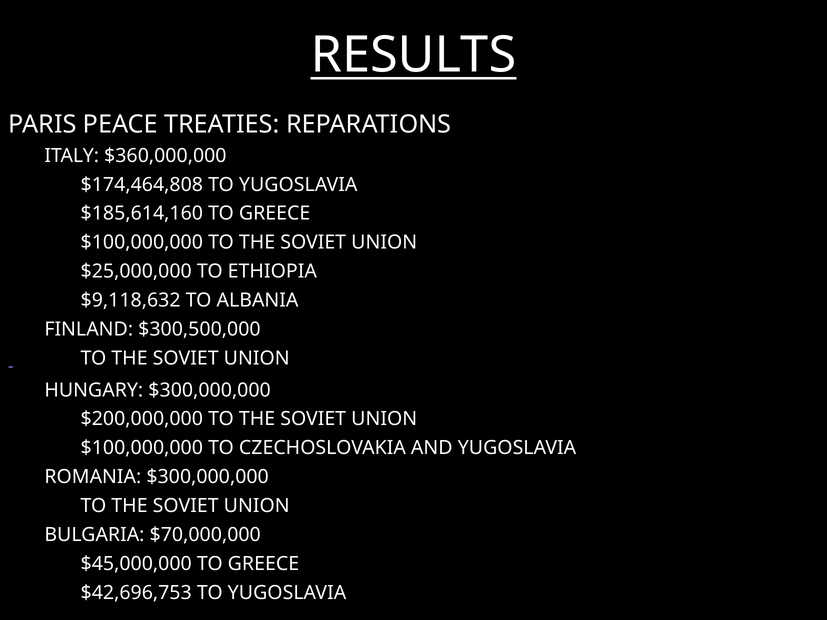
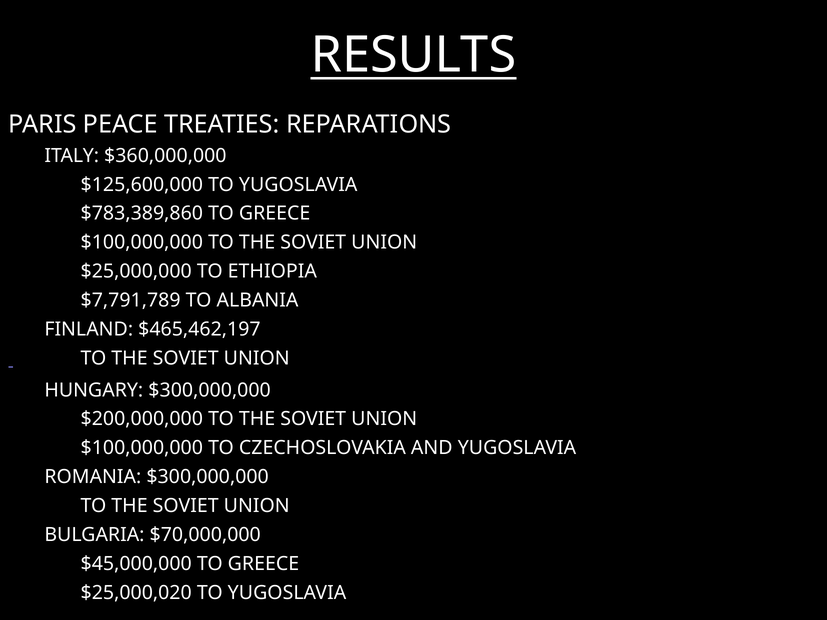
$174,464,808: $174,464,808 -> $125,600,000 (142, 185)
$185,614,160: $185,614,160 -> $783,389,860 (142, 214)
$9,118,632: $9,118,632 -> $7,791,789 (131, 300)
$300,500,000: $300,500,000 -> $465,462,197 (199, 329)
$42,696,753: $42,696,753 -> $25,000,020 (136, 593)
